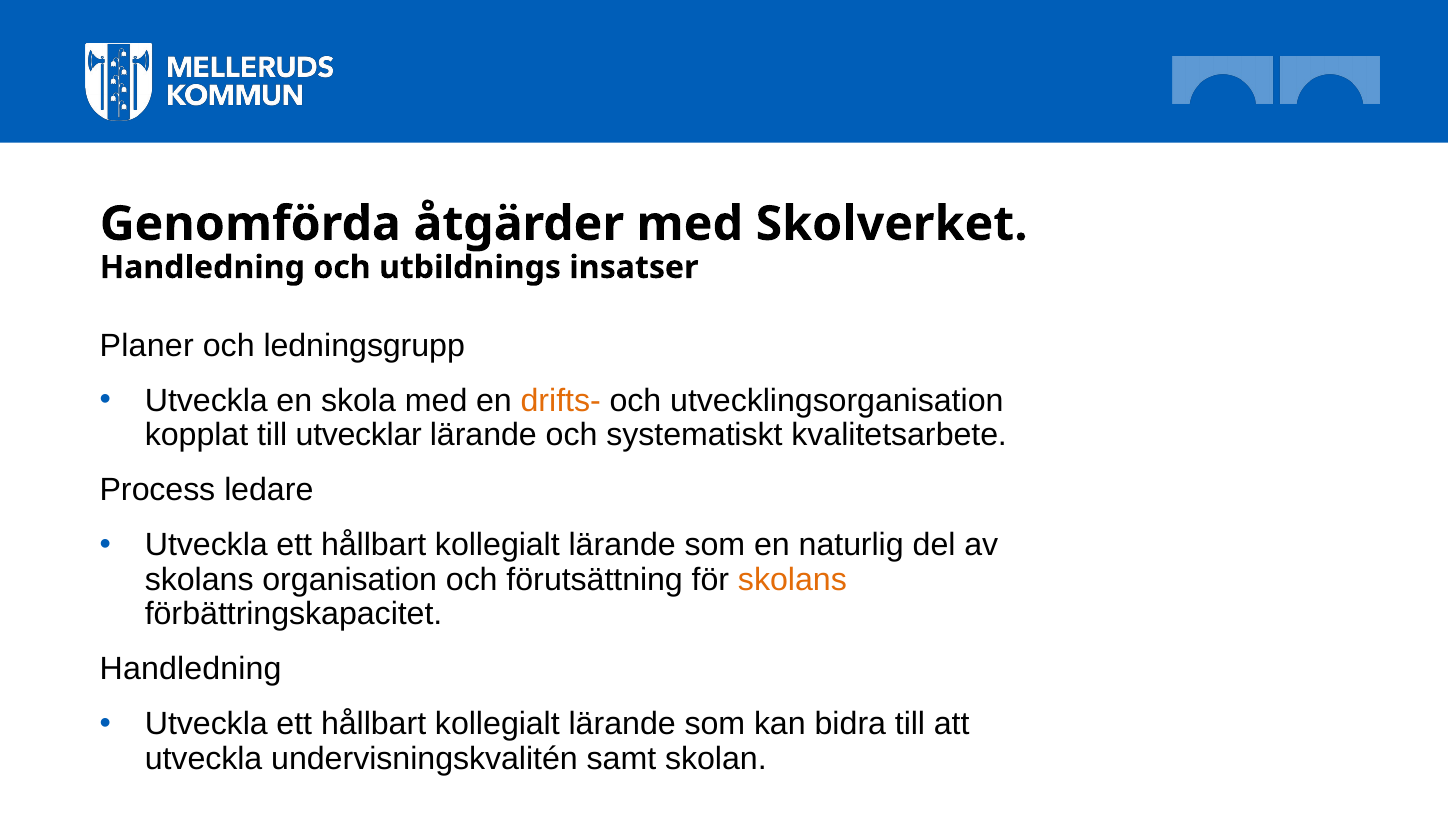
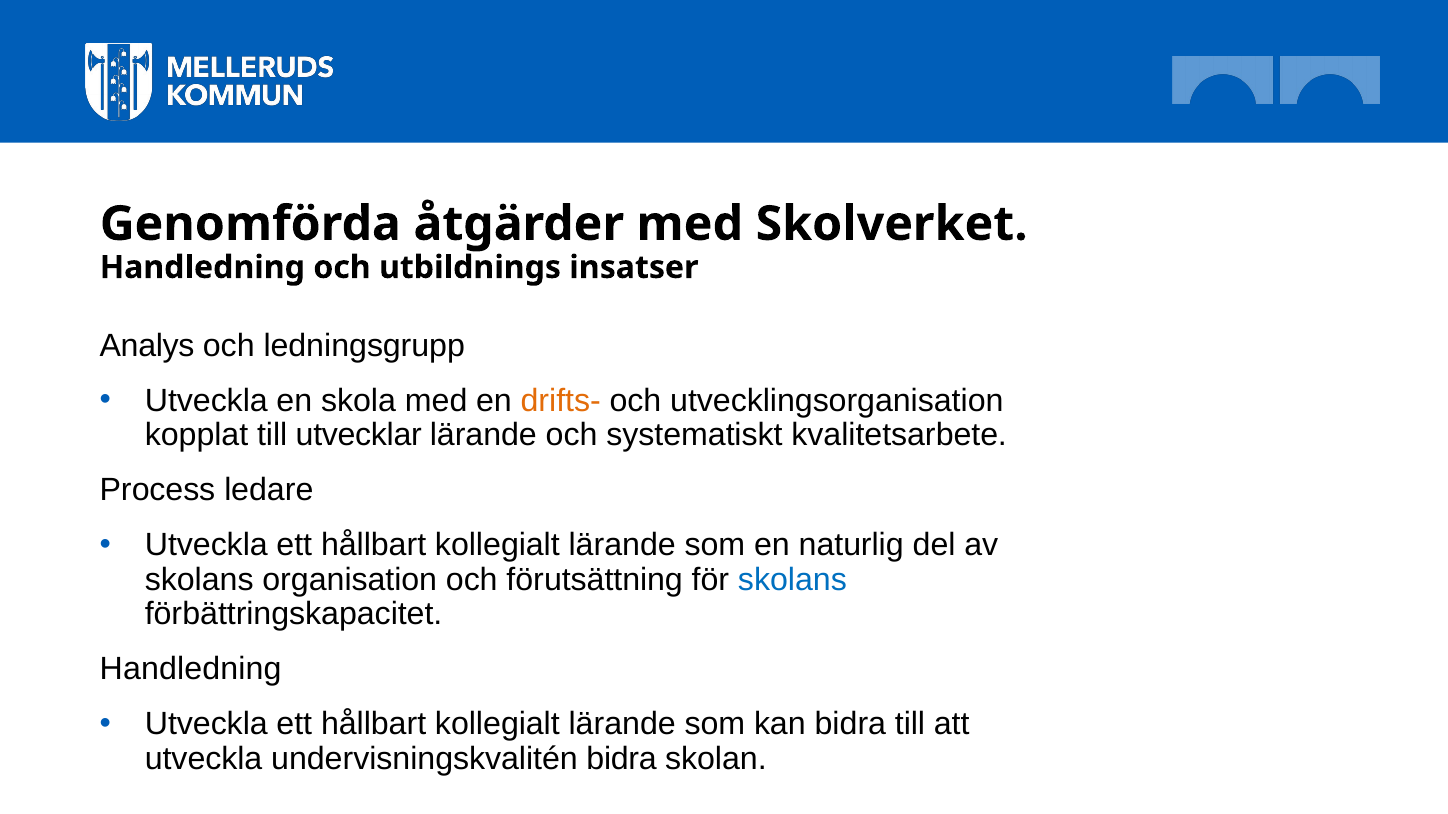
Planer: Planer -> Analys (147, 346)
skolans colour: orange -> blue (792, 580)
undervisningskvalitén samt: samt -> bidra (622, 759)
